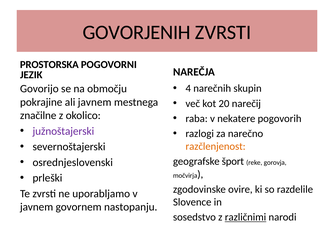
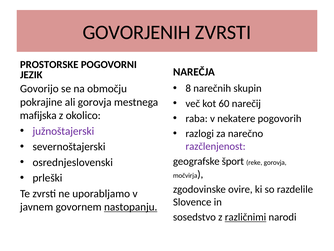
PROSTORSKA: PROSTORSKA -> PROSTORSKE (49, 64)
4: 4 -> 8 (188, 88)
ali javnem: javnem -> gorovja (95, 102)
20: 20 -> 60 (224, 103)
značilne: značilne -> mafijska (38, 115)
razčlenjenost colour: orange -> purple (216, 146)
nastopanju underline: none -> present (131, 207)
